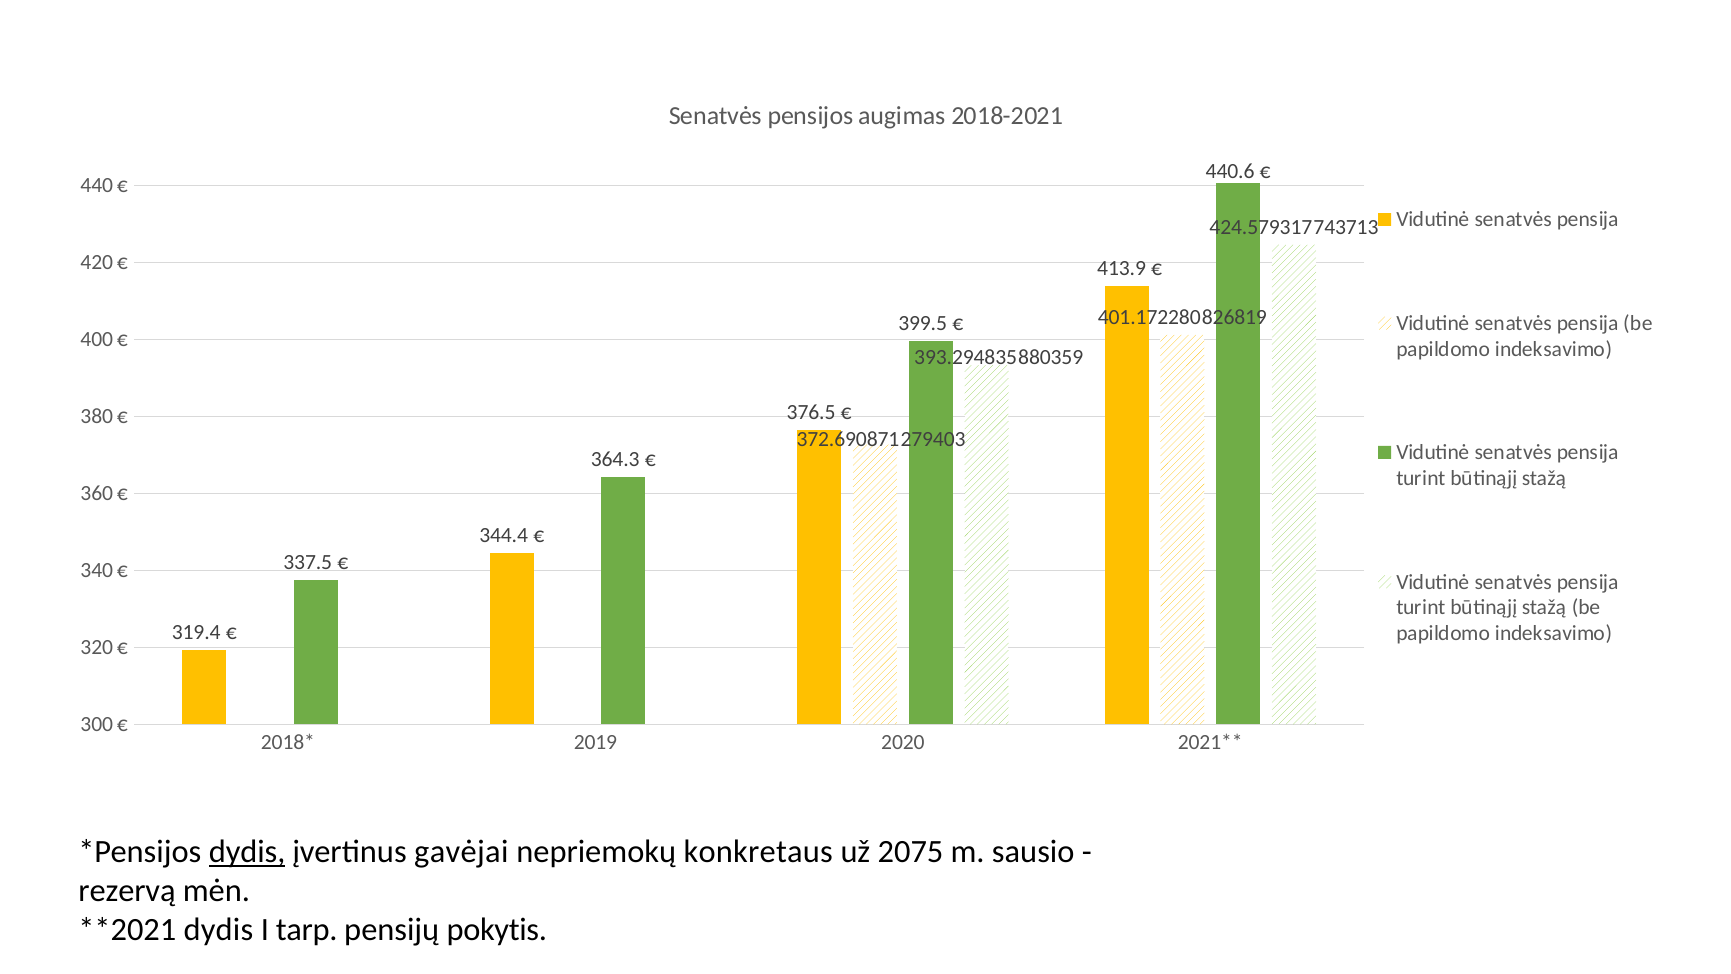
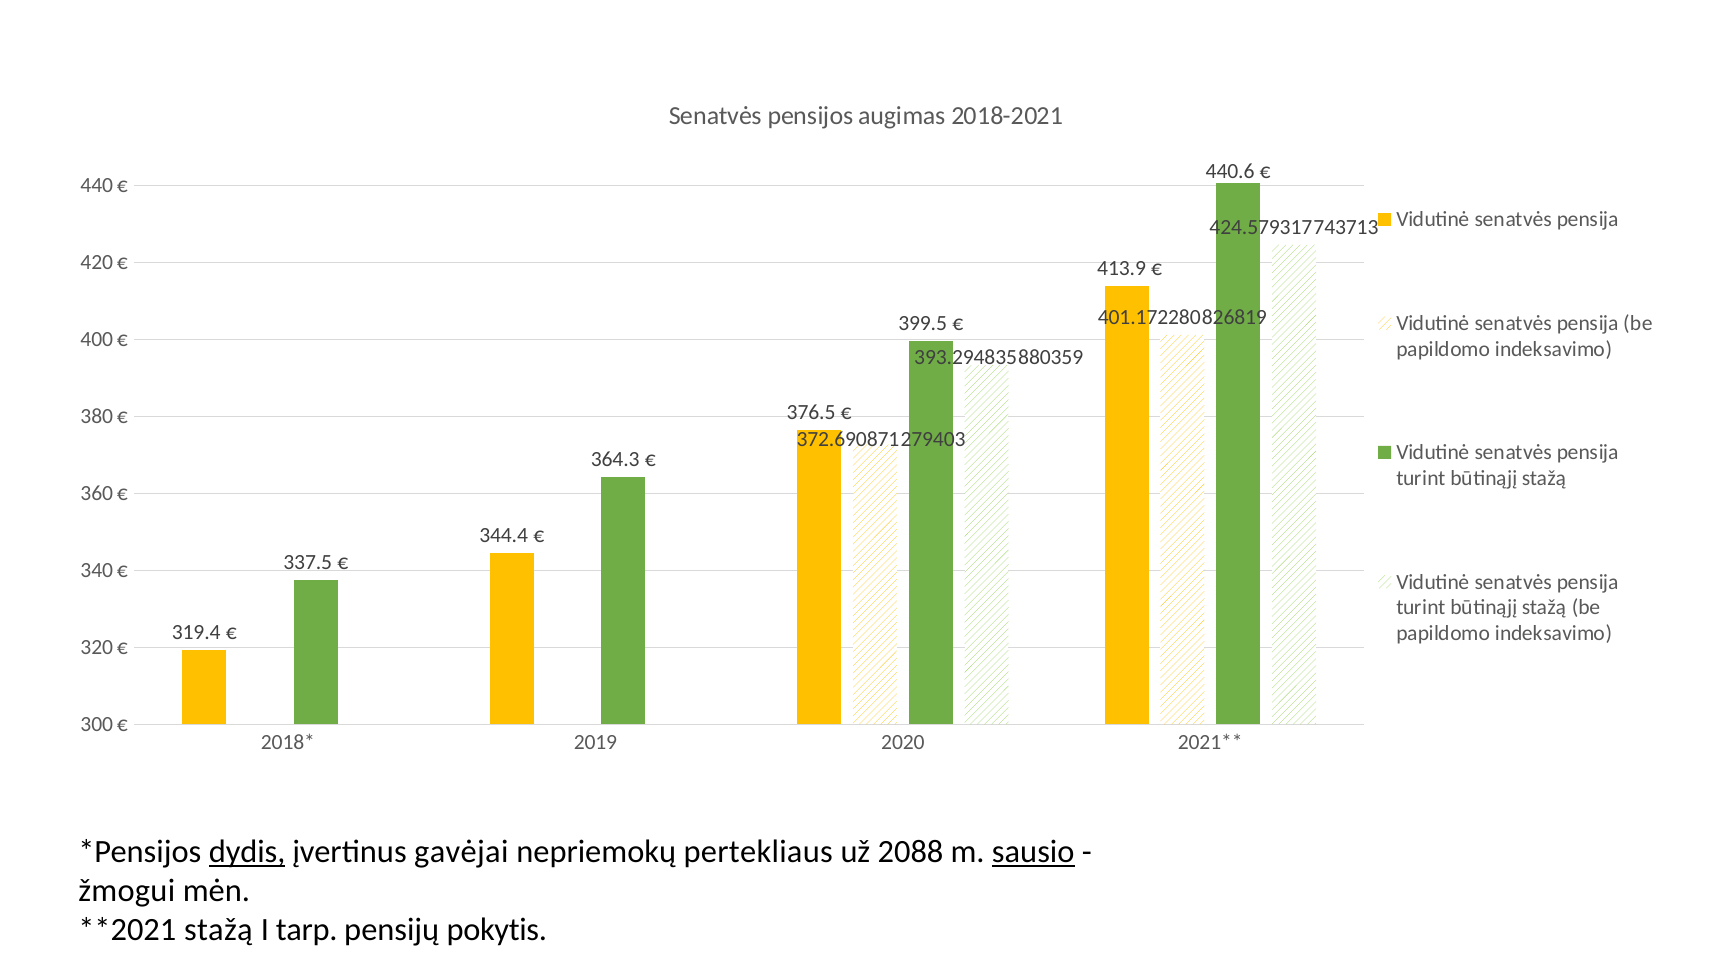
konkretaus: konkretaus -> pertekliaus (758, 852)
2075: 2075 -> 2088 (911, 852)
sausio underline: none -> present (1033, 852)
rezervą: rezervą -> žmogui (127, 891)
dydis: dydis -> stažą (218, 930)
